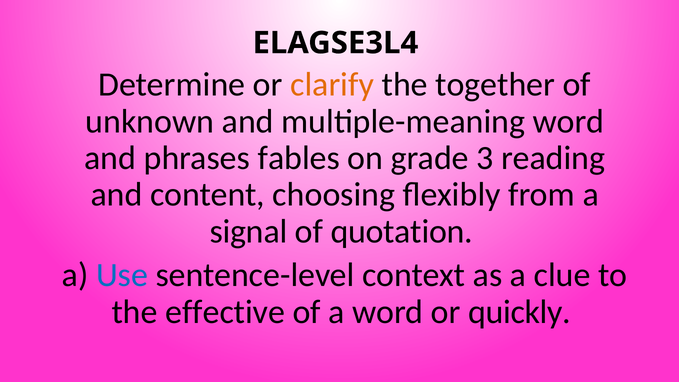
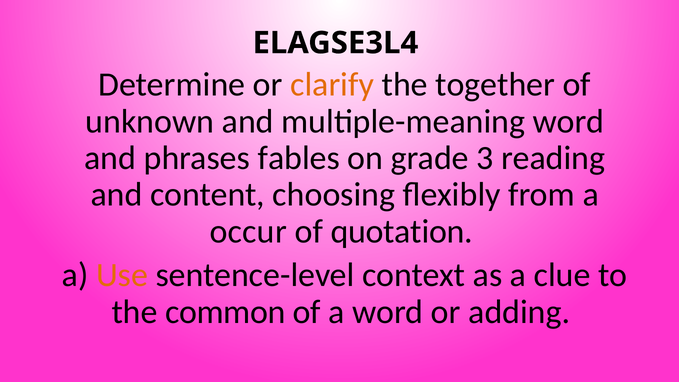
signal: signal -> occur (248, 231)
Use colour: blue -> orange (122, 275)
effective: effective -> common (225, 312)
quickly: quickly -> adding (519, 312)
